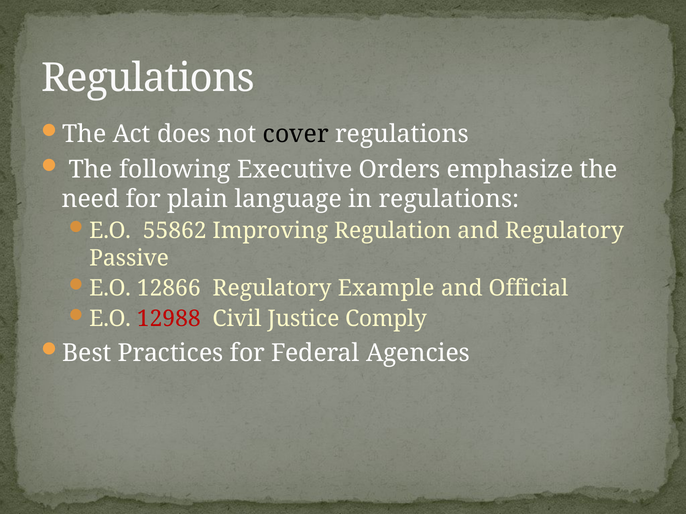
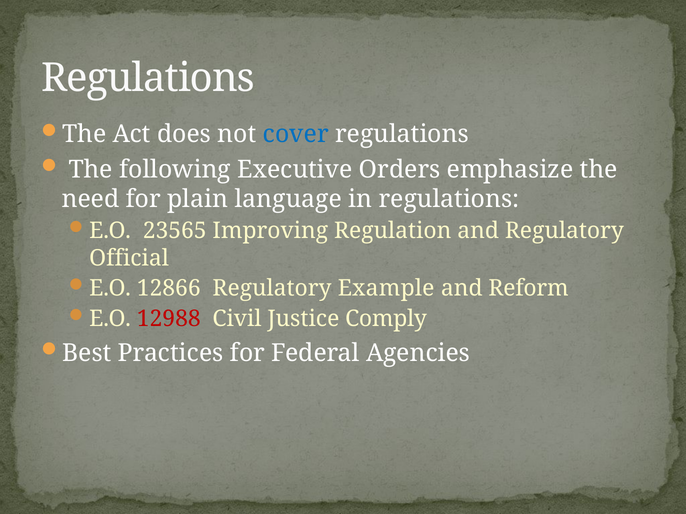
cover colour: black -> blue (296, 134)
55862: 55862 -> 23565 (175, 231)
Passive: Passive -> Official (129, 258)
Official: Official -> Reform (529, 289)
